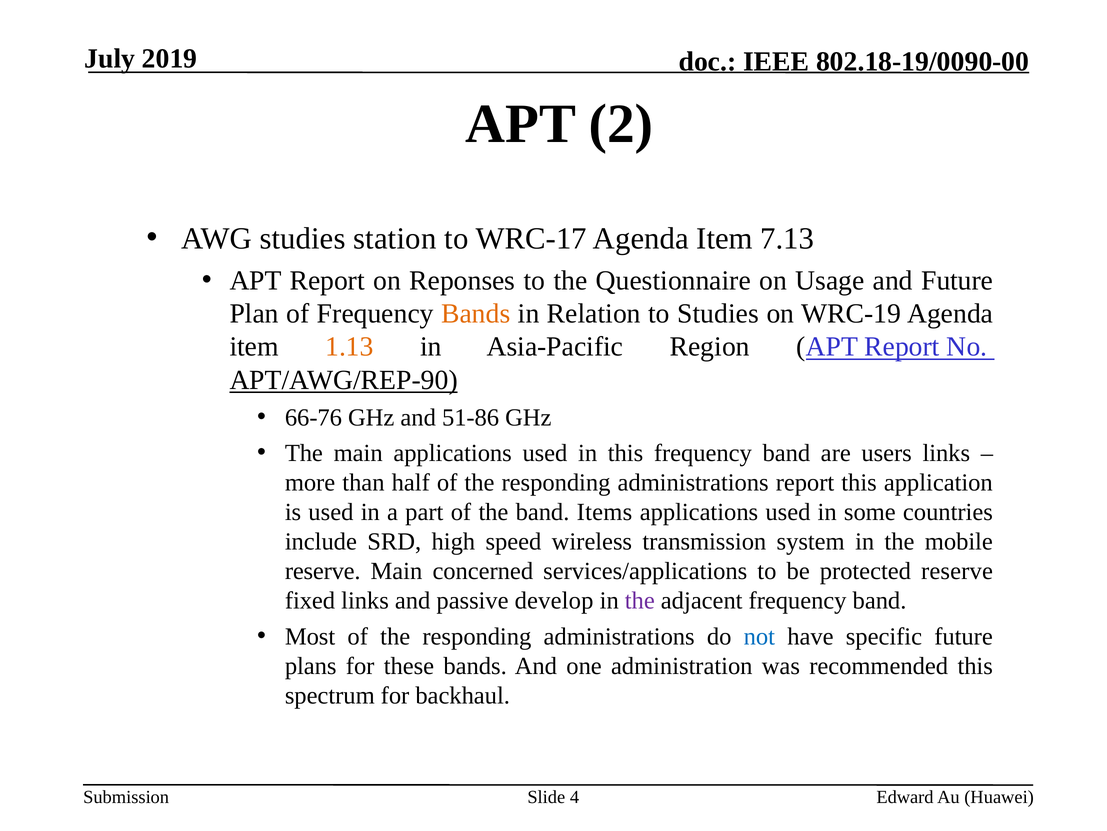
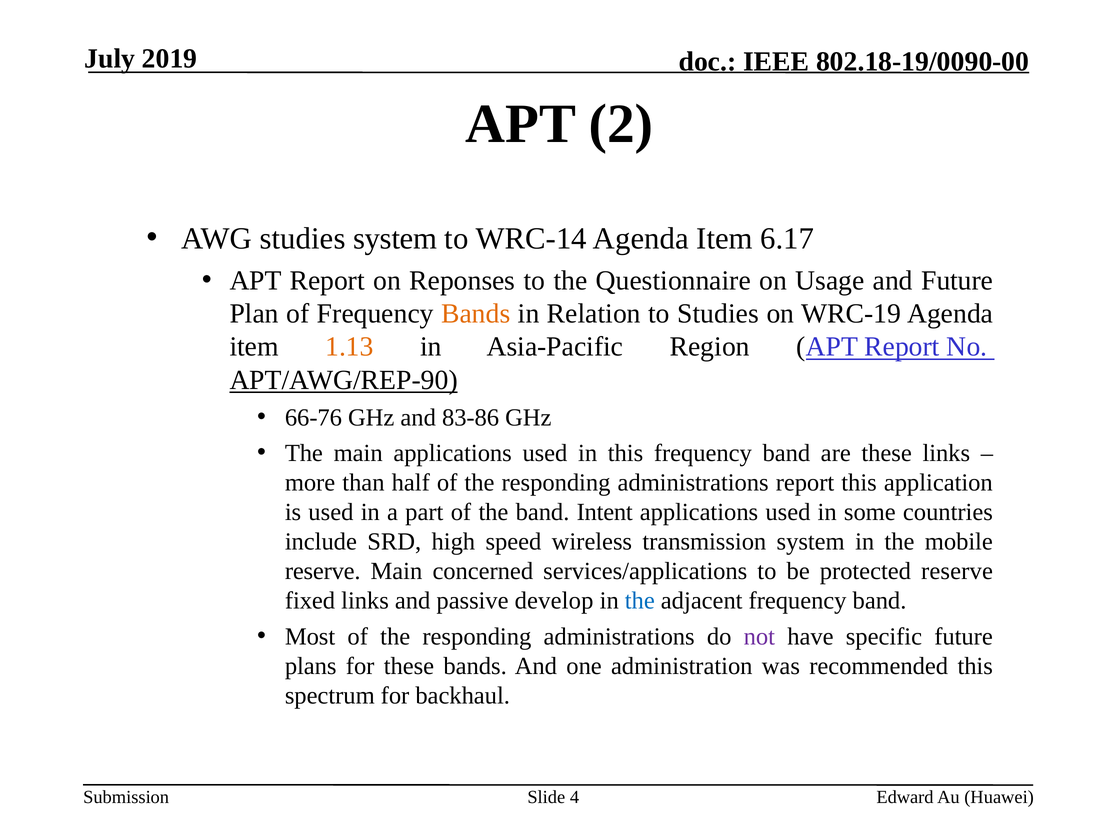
studies station: station -> system (395, 238)
WRC-17: WRC-17 -> WRC-14 (531, 238)
7.13: 7.13 -> 6.17 (787, 238)
51-86: 51-86 -> 83-86 (471, 417)
are users: users -> these (887, 453)
Items: Items -> Intent (605, 512)
the colour: purple -> blue (640, 600)
not colour: blue -> purple (759, 636)
